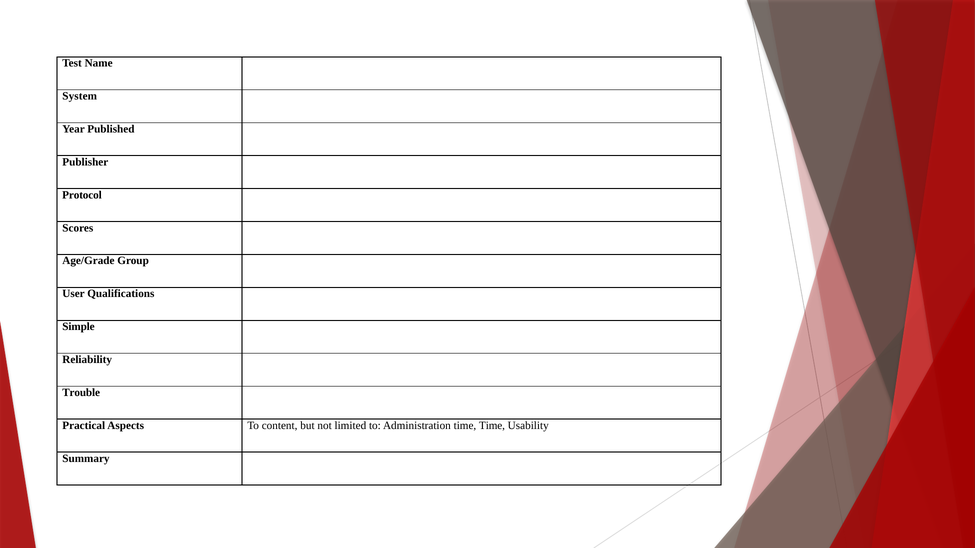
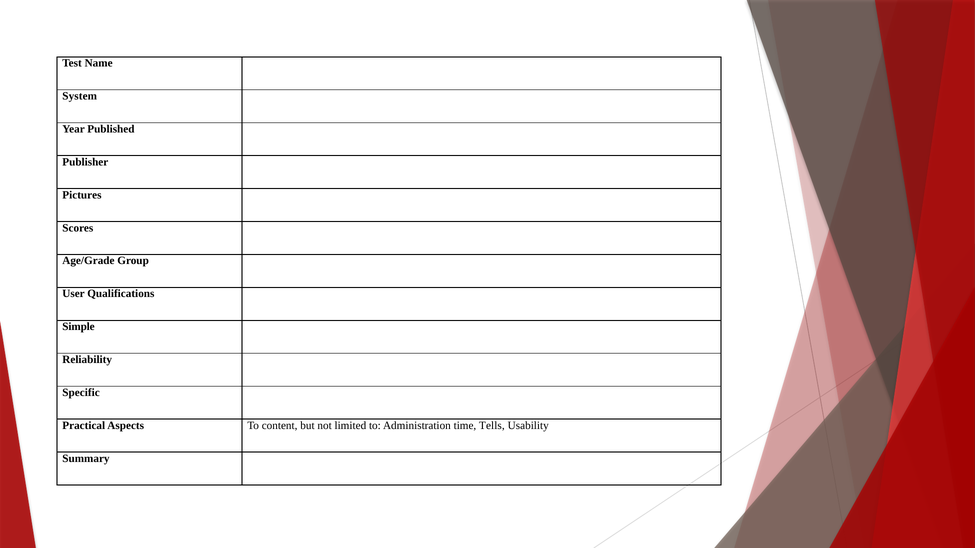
Protocol: Protocol -> Pictures (82, 195)
Trouble: Trouble -> Specific (81, 393)
time Time: Time -> Tells (492, 426)
